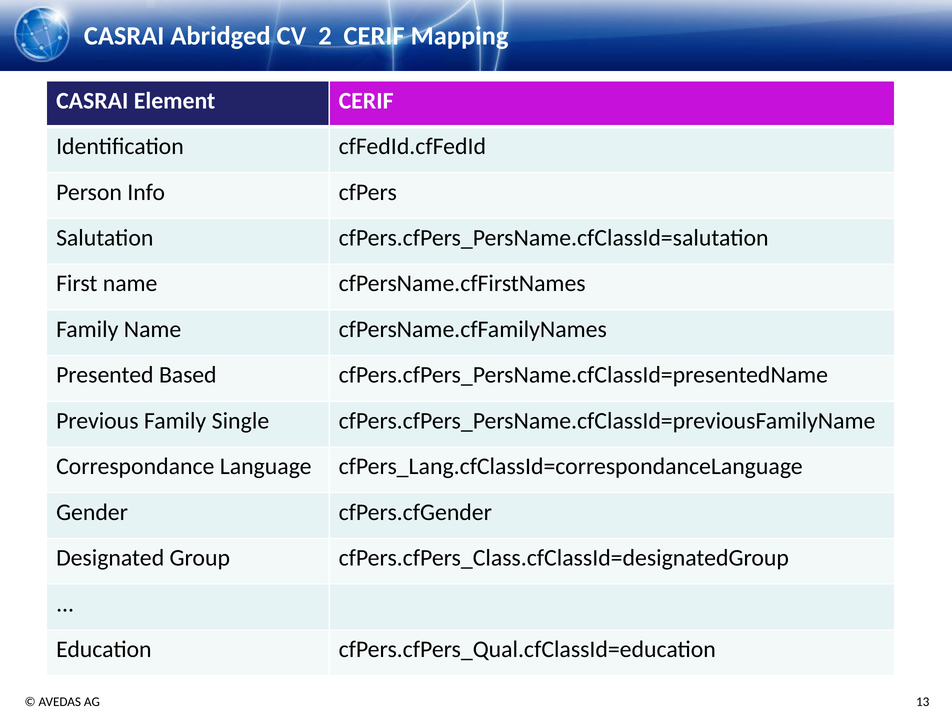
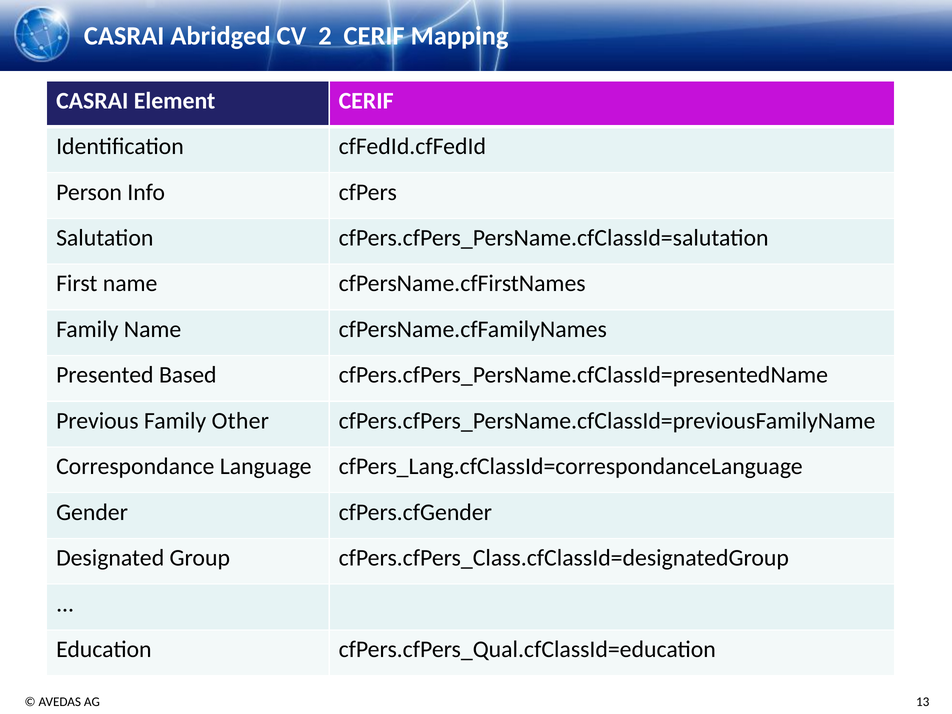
Single: Single -> Other (240, 421)
